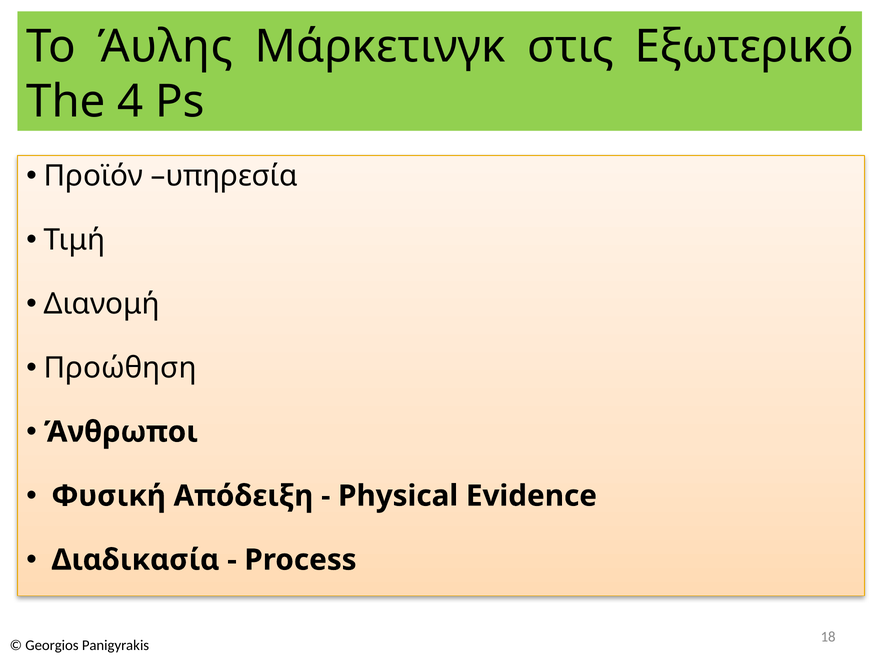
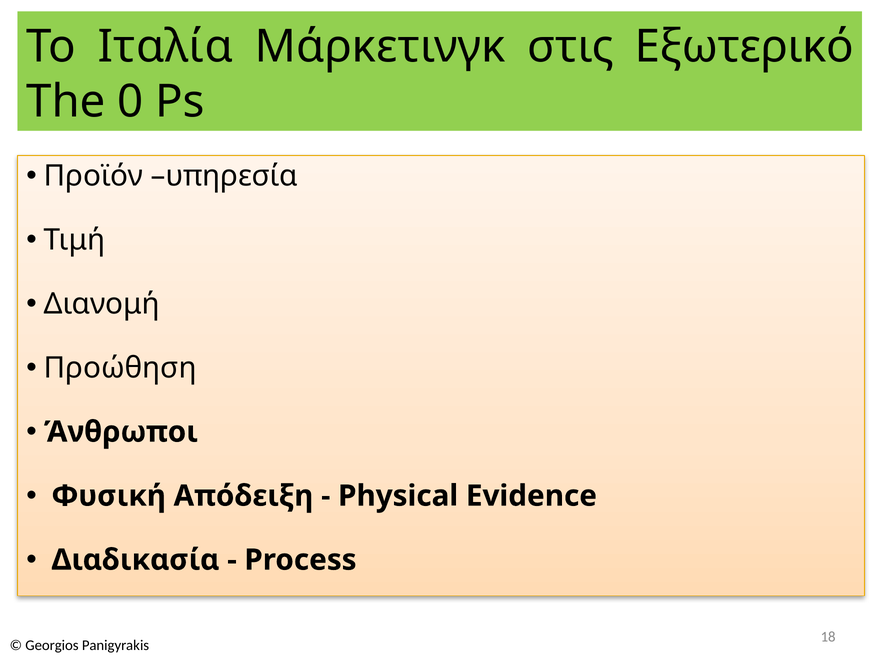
Άυλης: Άυλης -> Ιταλία (165, 47)
4: 4 -> 0 (131, 102)
